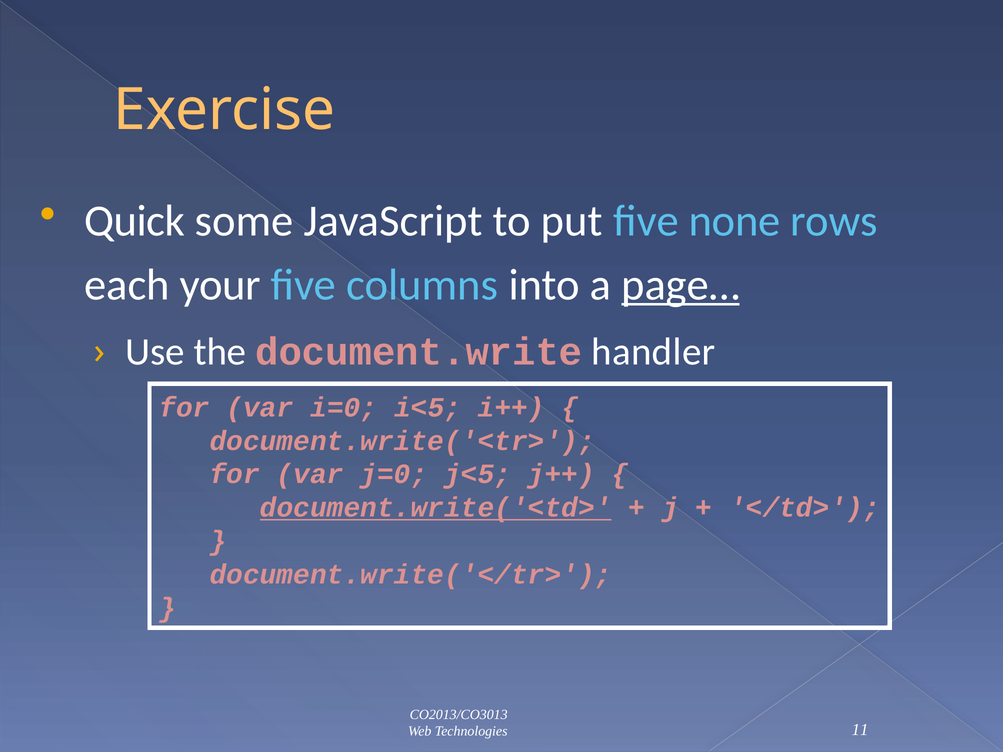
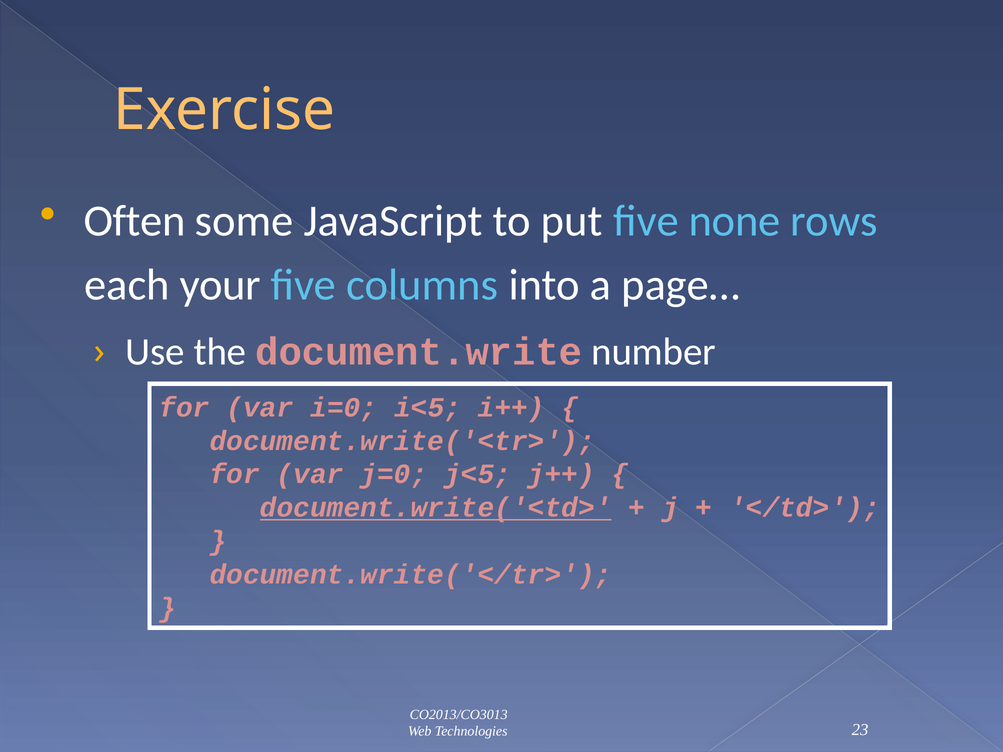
Quick: Quick -> Often (135, 221)
page… underline: present -> none (681, 285)
handler: handler -> number (654, 352)
11: 11 -> 23 (860, 730)
